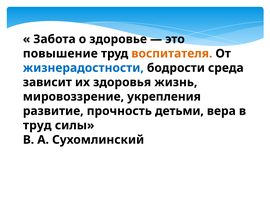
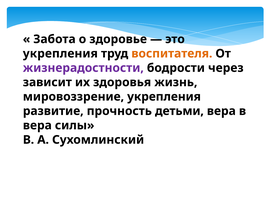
повышение: повышение -> укрепления (60, 54)
жизнерадостности colour: blue -> purple (83, 68)
среда: среда -> через (226, 68)
труд: труд -> вера (37, 126)
